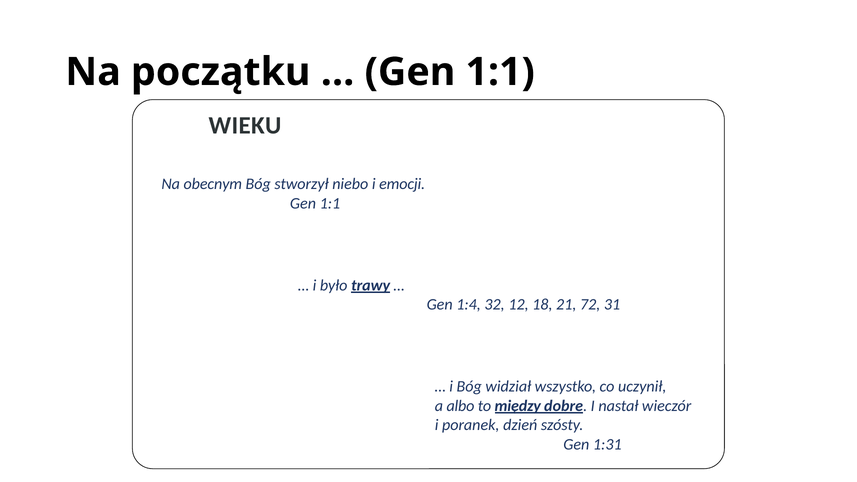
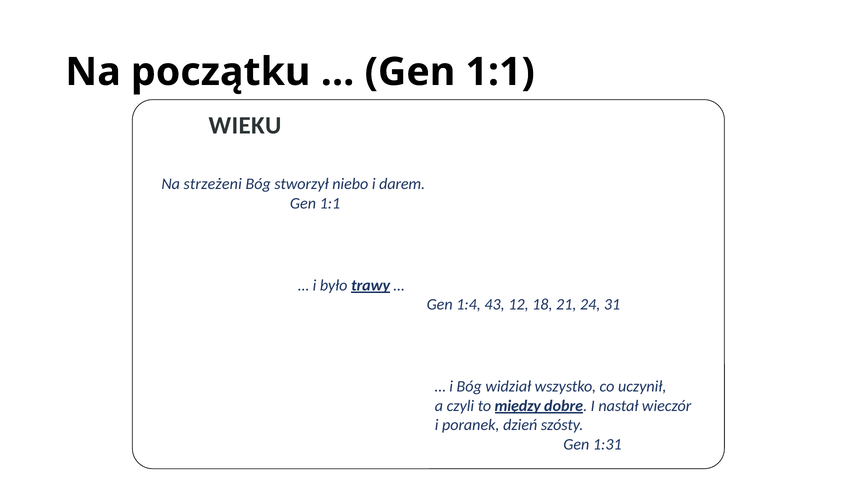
obecnym: obecnym -> strzeżeni (213, 184)
emocji: emocji -> darem (402, 184)
32: 32 -> 43 (495, 305)
72: 72 -> 24 (590, 305)
albo: albo -> czyli (460, 406)
